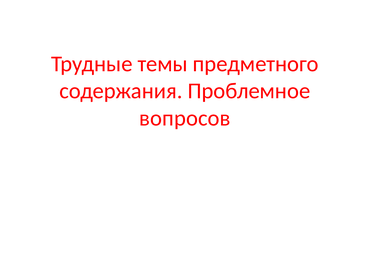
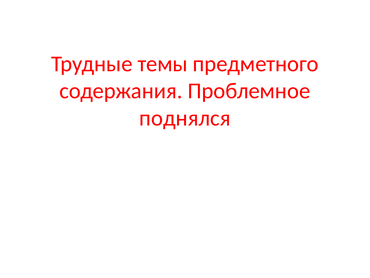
вопросов: вопросов -> поднялся (185, 118)
